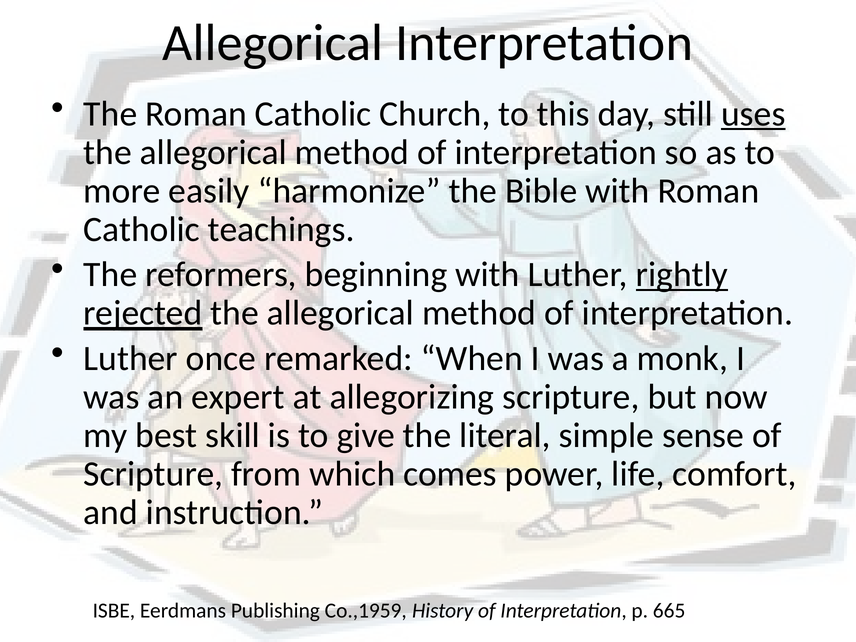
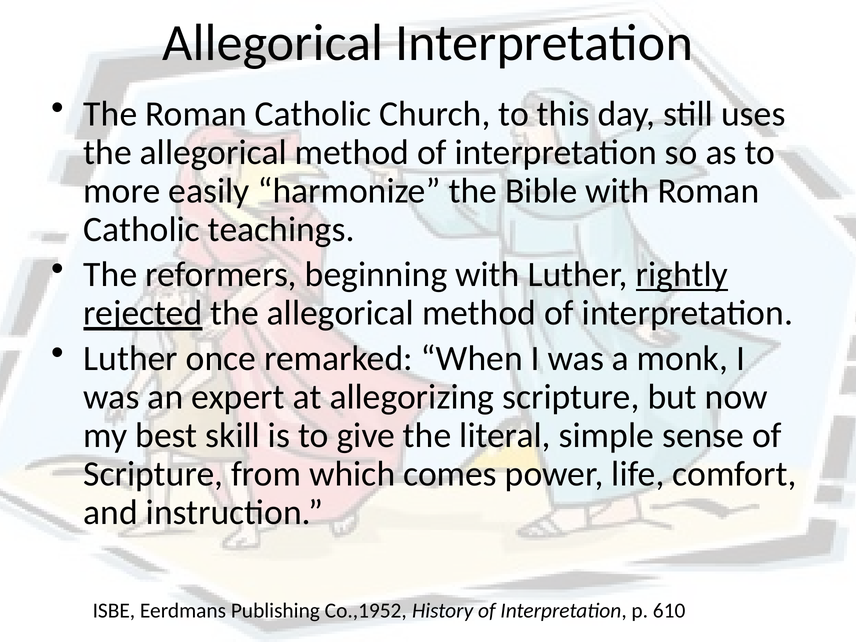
uses underline: present -> none (753, 114)
Co.,1959: Co.,1959 -> Co.,1952 (366, 611)
665: 665 -> 610 (669, 611)
